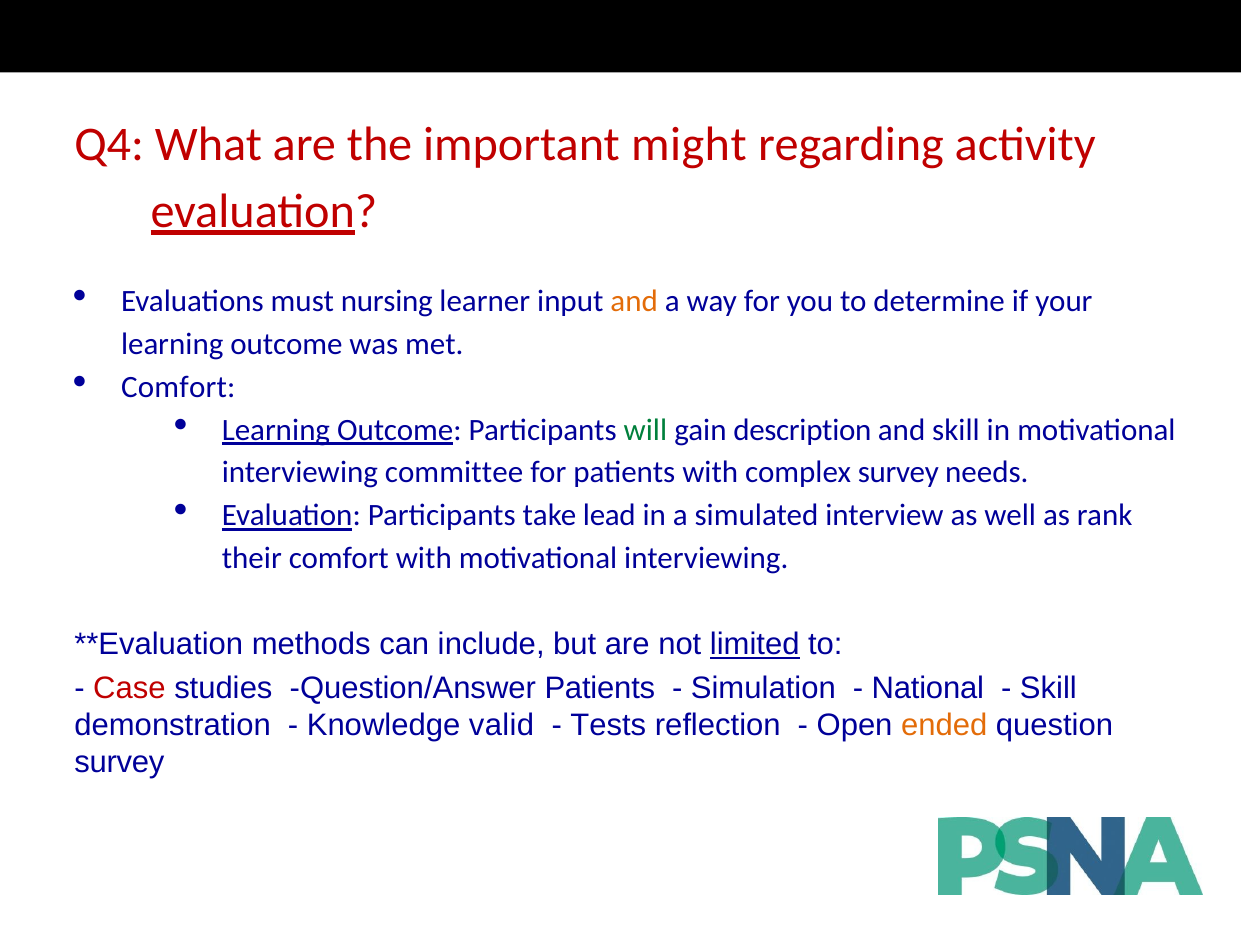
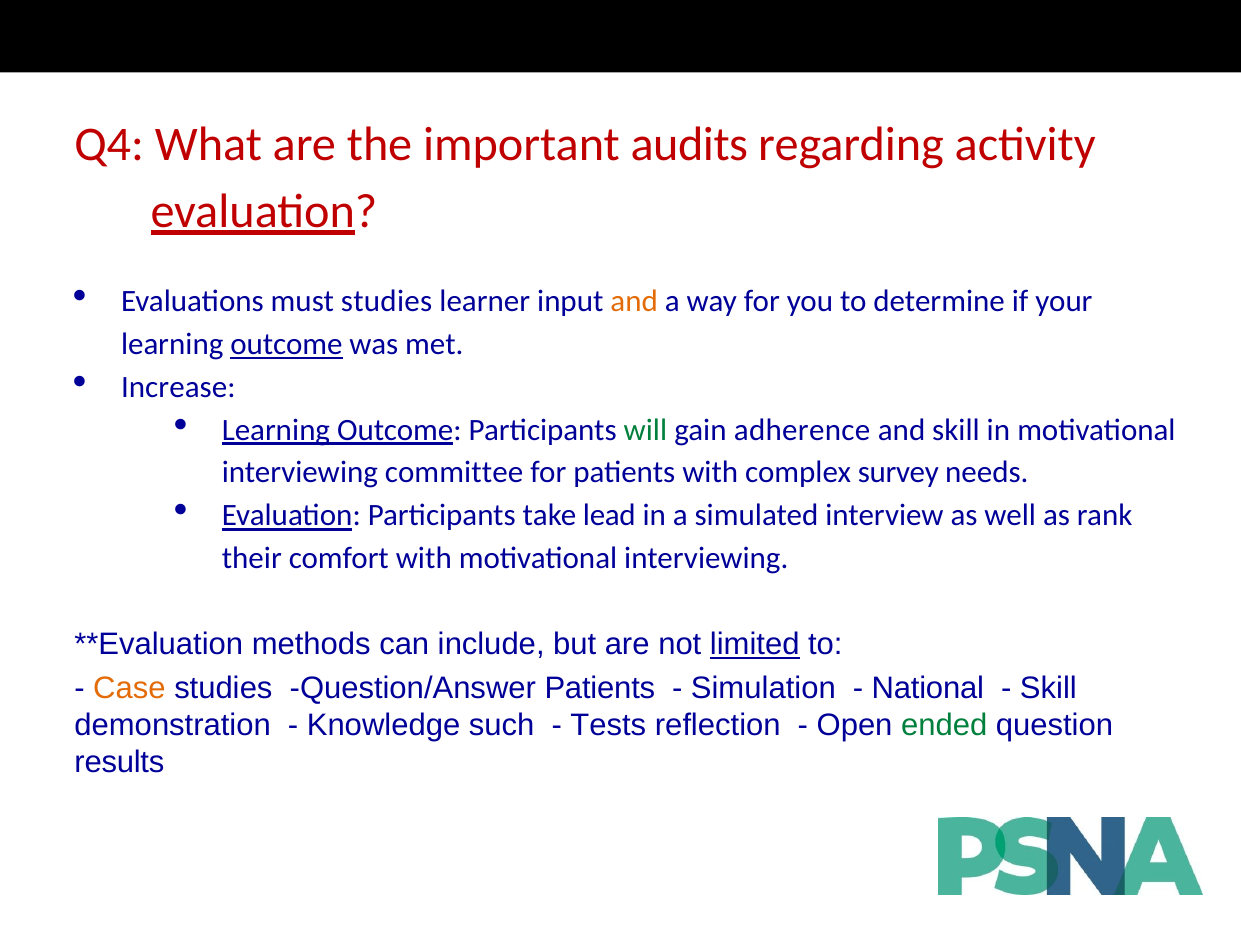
might: might -> audits (689, 145)
must nursing: nursing -> studies (387, 301)
outcome underline: none -> present (286, 344)
Comfort: Comfort -> Increase (178, 387)
description: description -> adherence (802, 430)
Case colour: red -> orange (129, 688)
valid: valid -> such (502, 725)
ended colour: orange -> green (944, 725)
survey: survey -> results (119, 762)
